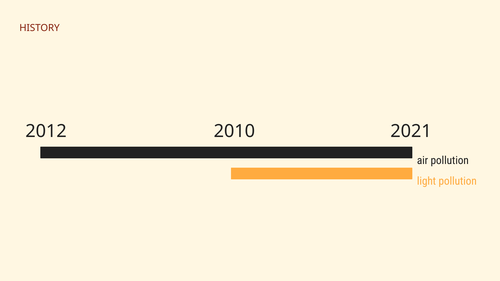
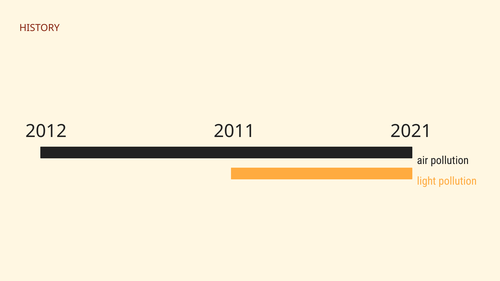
2010: 2010 -> 2011 (234, 131)
